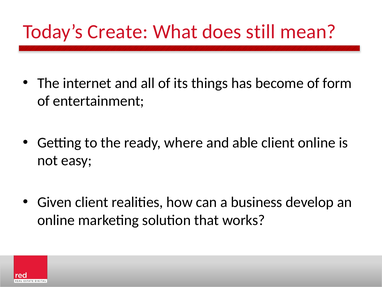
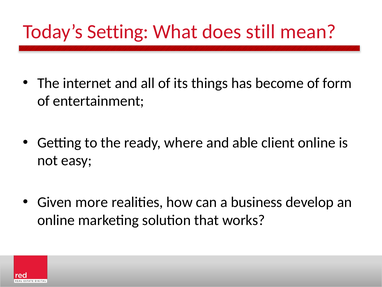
Create: Create -> Setting (118, 32)
Given client: client -> more (92, 202)
